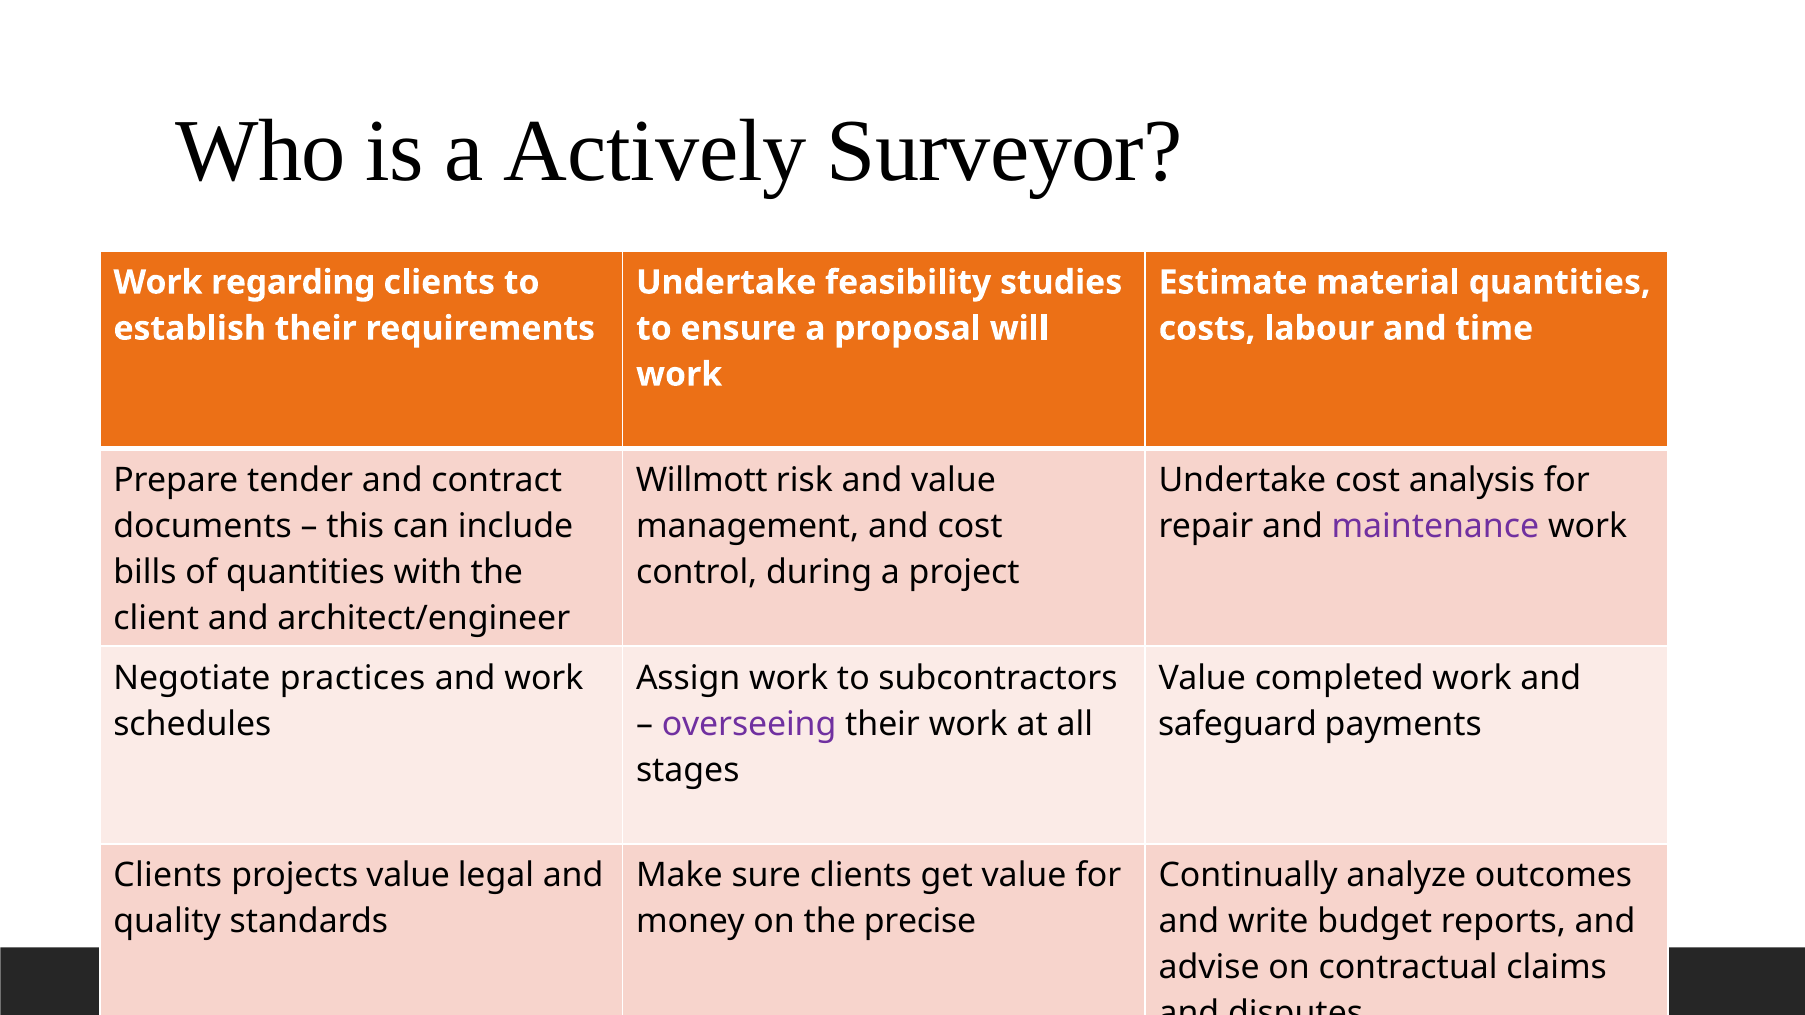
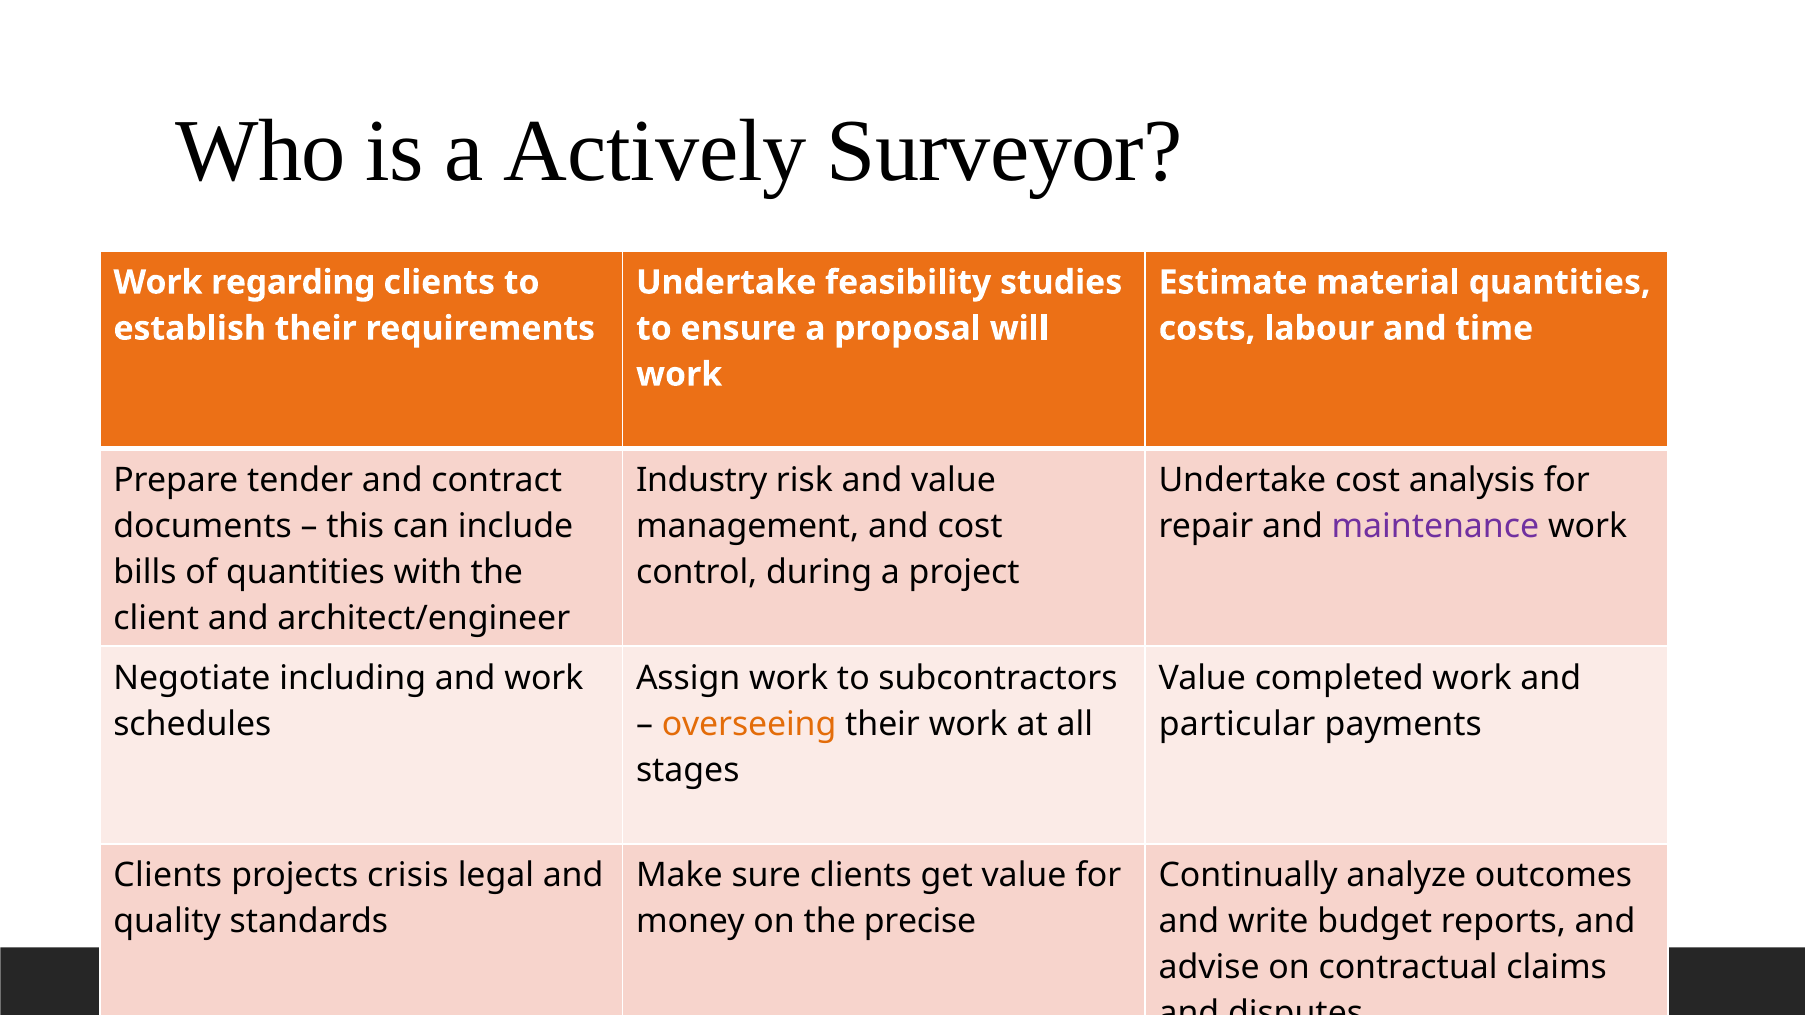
Willmott: Willmott -> Industry (702, 480)
practices: practices -> including (353, 678)
overseeing colour: purple -> orange (749, 724)
safeguard: safeguard -> particular (1237, 724)
projects value: value -> crisis (408, 876)
